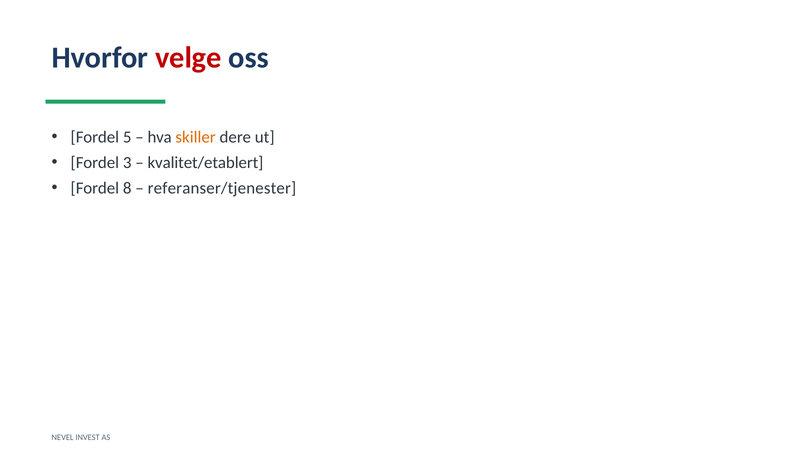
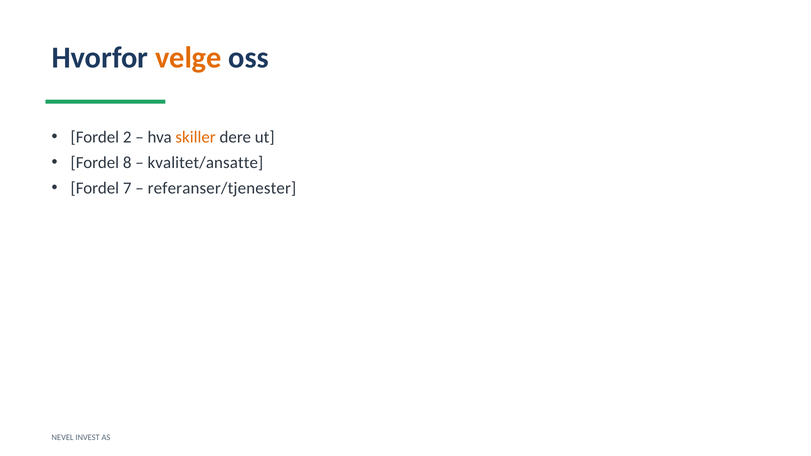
velge colour: red -> orange (188, 58)
5: 5 -> 2 (127, 137)
3: 3 -> 8 (127, 163)
kvalitet/etablert: kvalitet/etablert -> kvalitet/ansatte (205, 163)
8: 8 -> 7 (127, 188)
